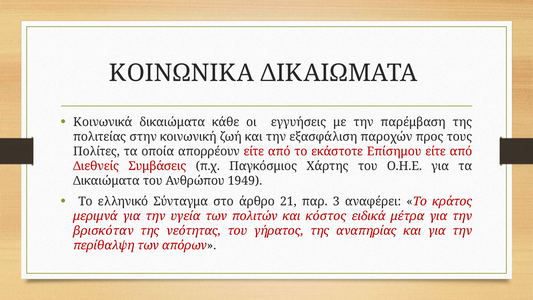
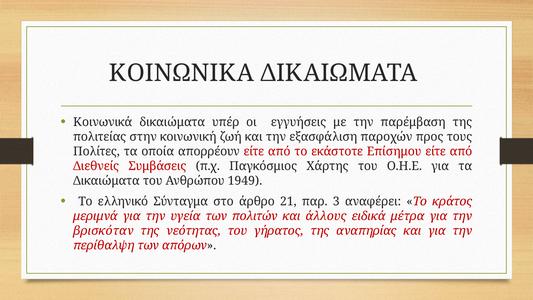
κάθε: κάθε -> υπέρ (226, 122)
κόστος: κόστος -> άλλους (326, 216)
